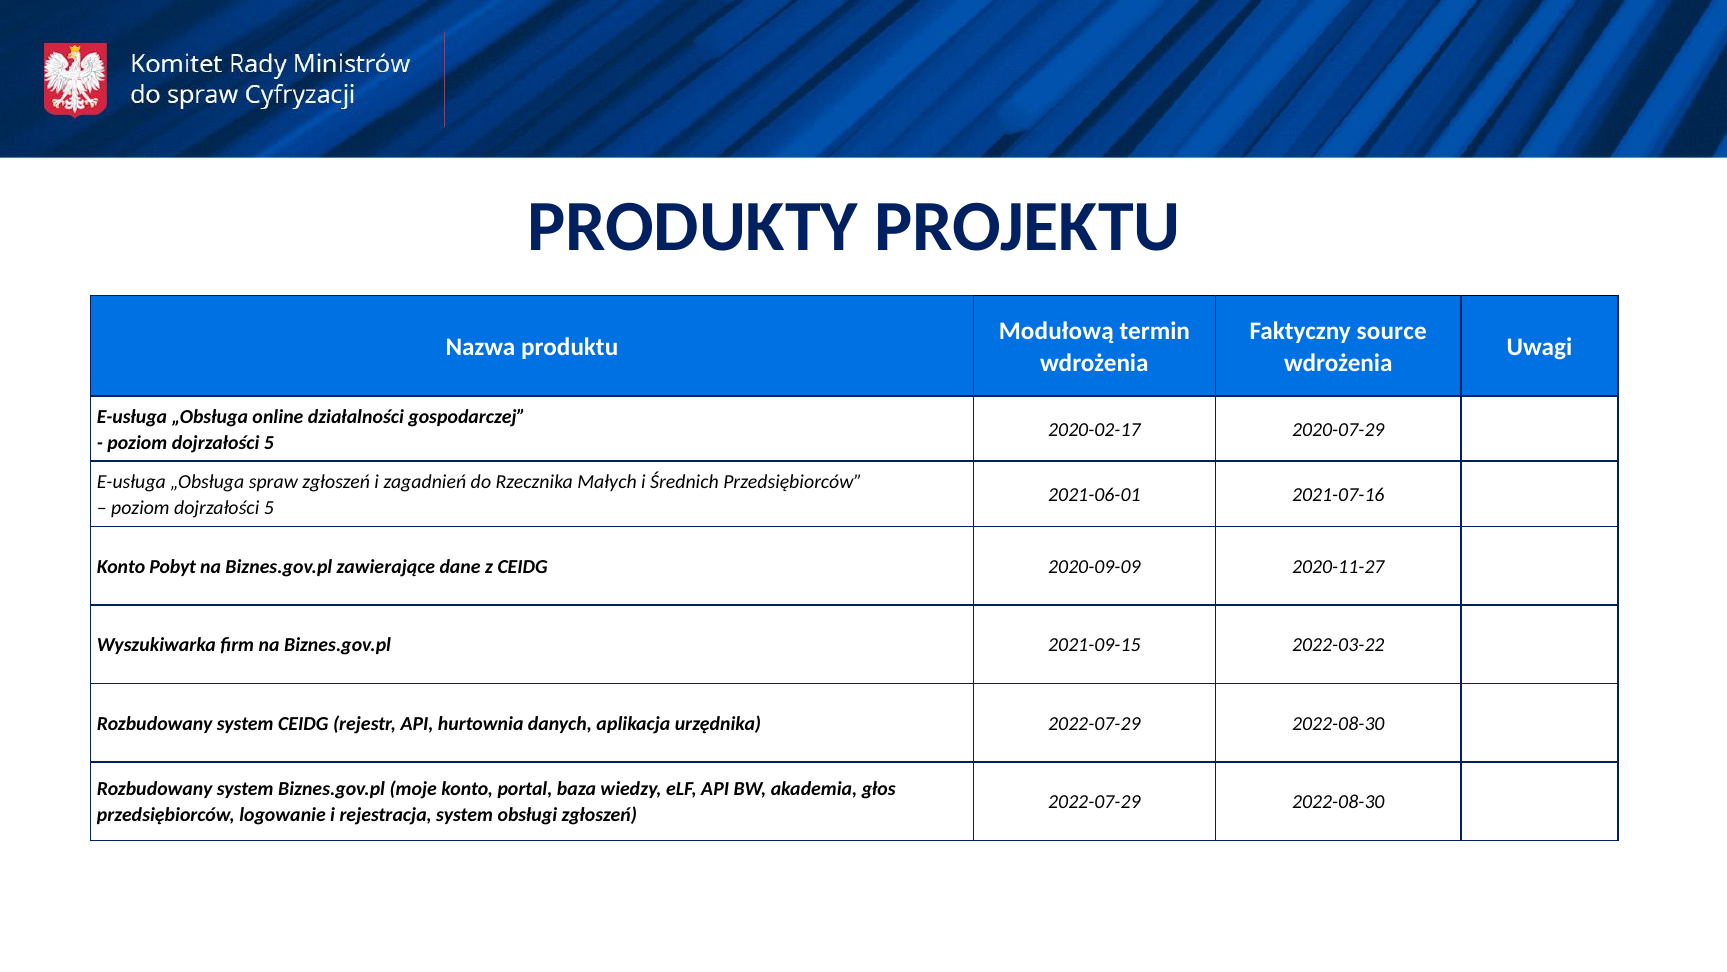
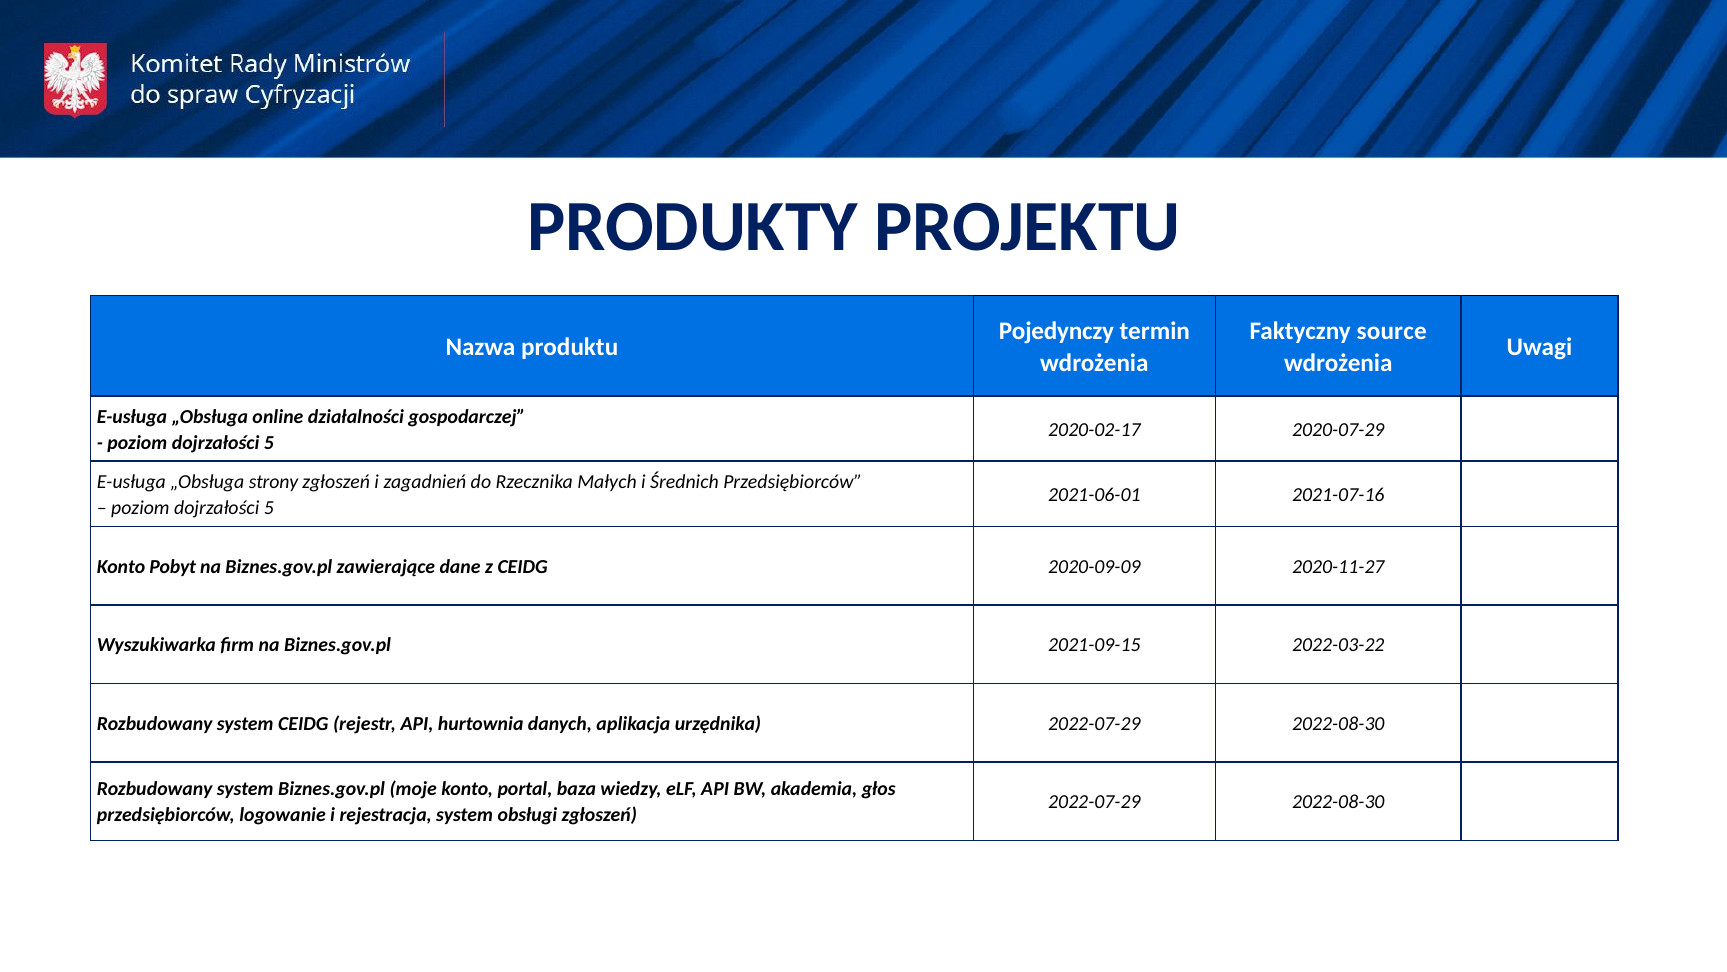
Modułową: Modułową -> Pojedynczy (1056, 331)
spraw: spraw -> strony (273, 481)
